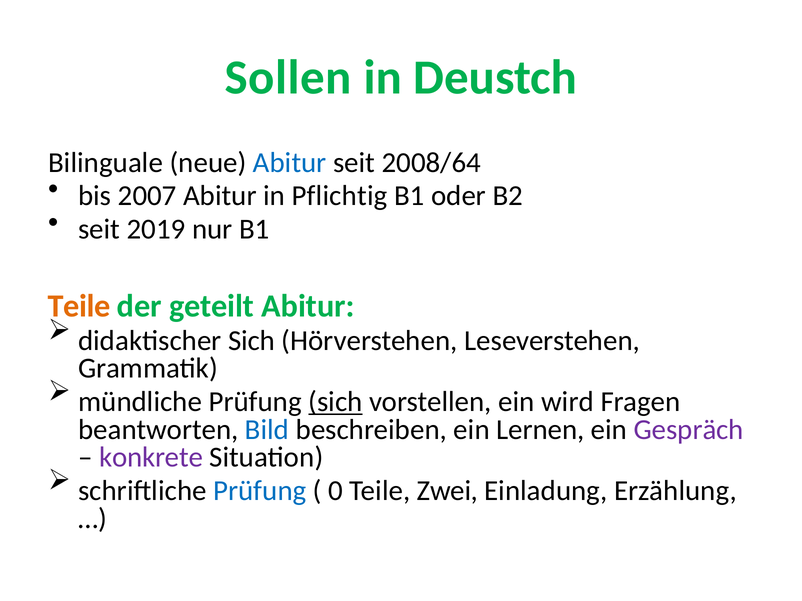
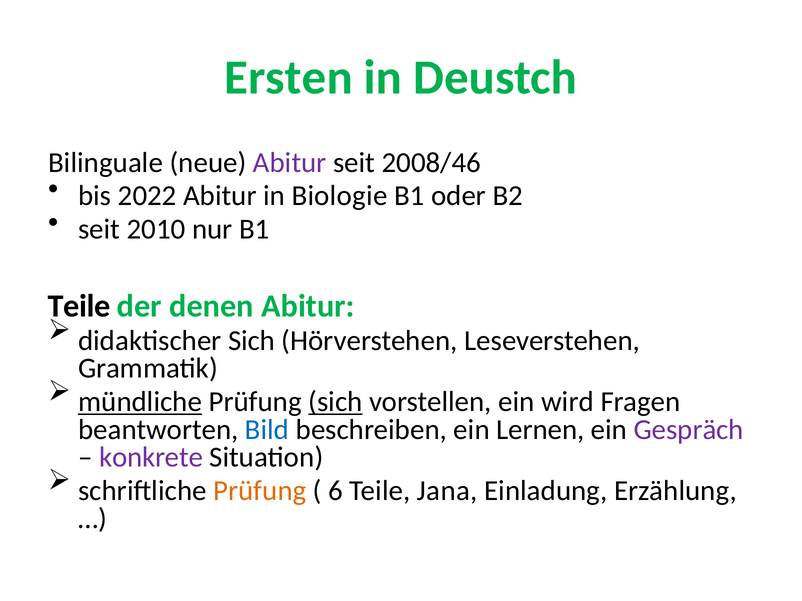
Sollen: Sollen -> Ersten (288, 78)
Abitur colour: blue -> purple (290, 163)
2008/64: 2008/64 -> 2008/46 (431, 163)
2007: 2007 -> 2022 (147, 196)
Pflichtig: Pflichtig -> Biologie (340, 196)
2019: 2019 -> 2010 (156, 230)
Teile colour: orange -> black (79, 306)
geteilt: geteilt -> denen (211, 306)
mündliche underline: none -> present (140, 402)
Prüfung colour: blue -> orange (260, 491)
0: 0 -> 6 (336, 491)
Zwei: Zwei -> Jana (447, 491)
